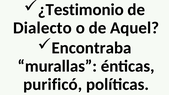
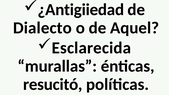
¿Testimonio: ¿Testimonio -> ¿Antigiiedad (81, 10)
Encontraba: Encontraba -> Esclarecida (91, 48)
purificó: purificó -> resucitó (53, 84)
